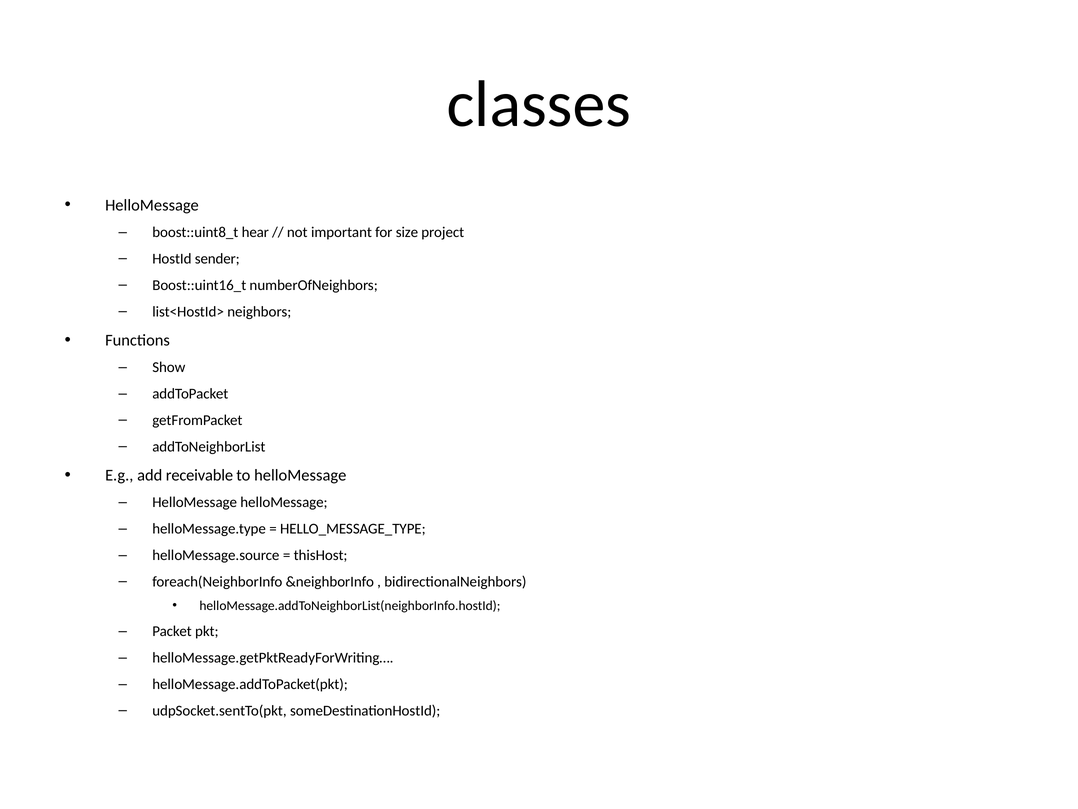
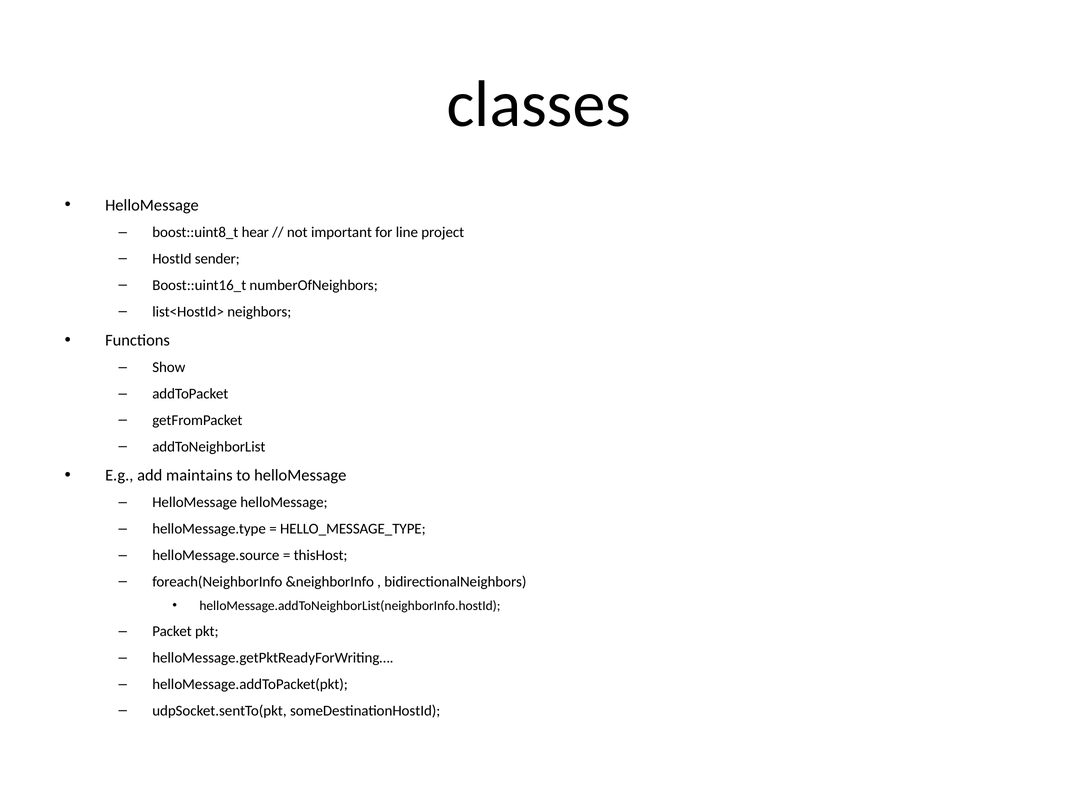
size: size -> line (407, 232)
receivable: receivable -> maintains (199, 475)
